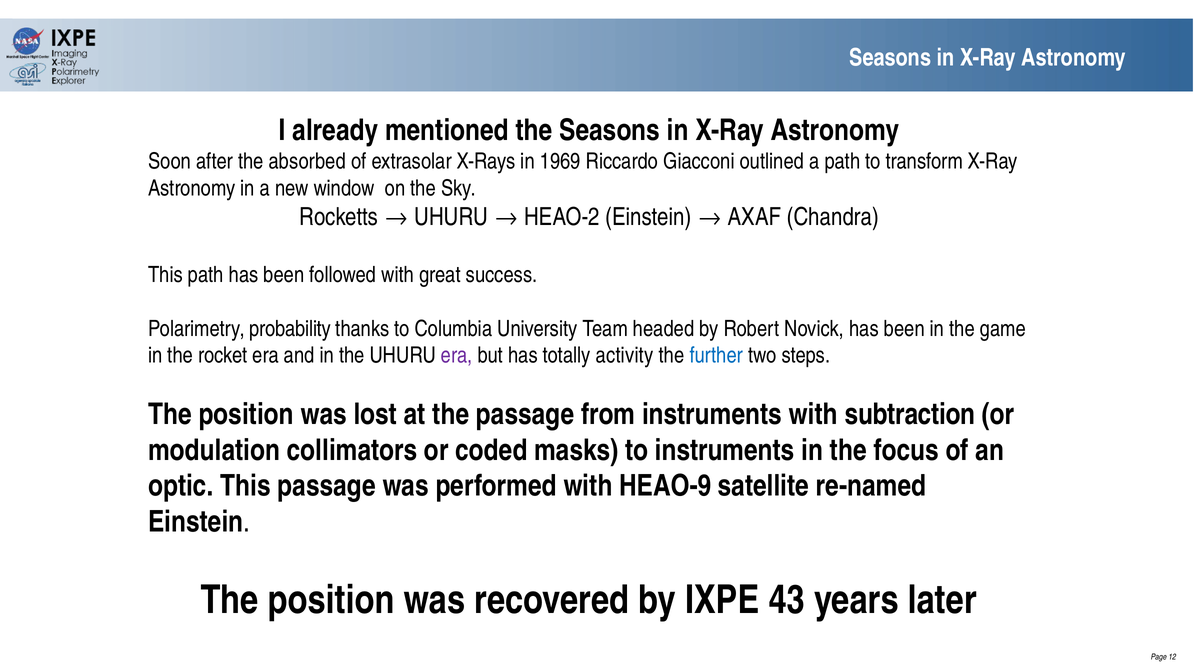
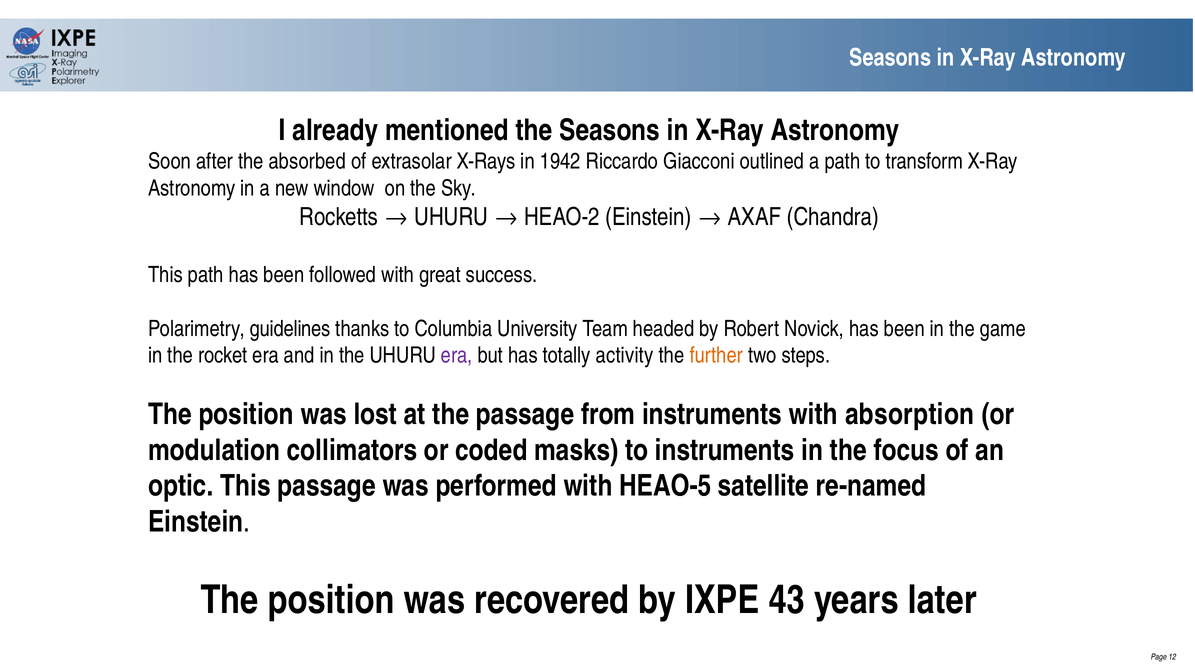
1969: 1969 -> 1942 (560, 161)
probability: probability -> guidelines (290, 329)
further colour: blue -> orange (716, 356)
subtraction: subtraction -> absorption (910, 414)
HEAO-9: HEAO-9 -> HEAO-5 (665, 486)
